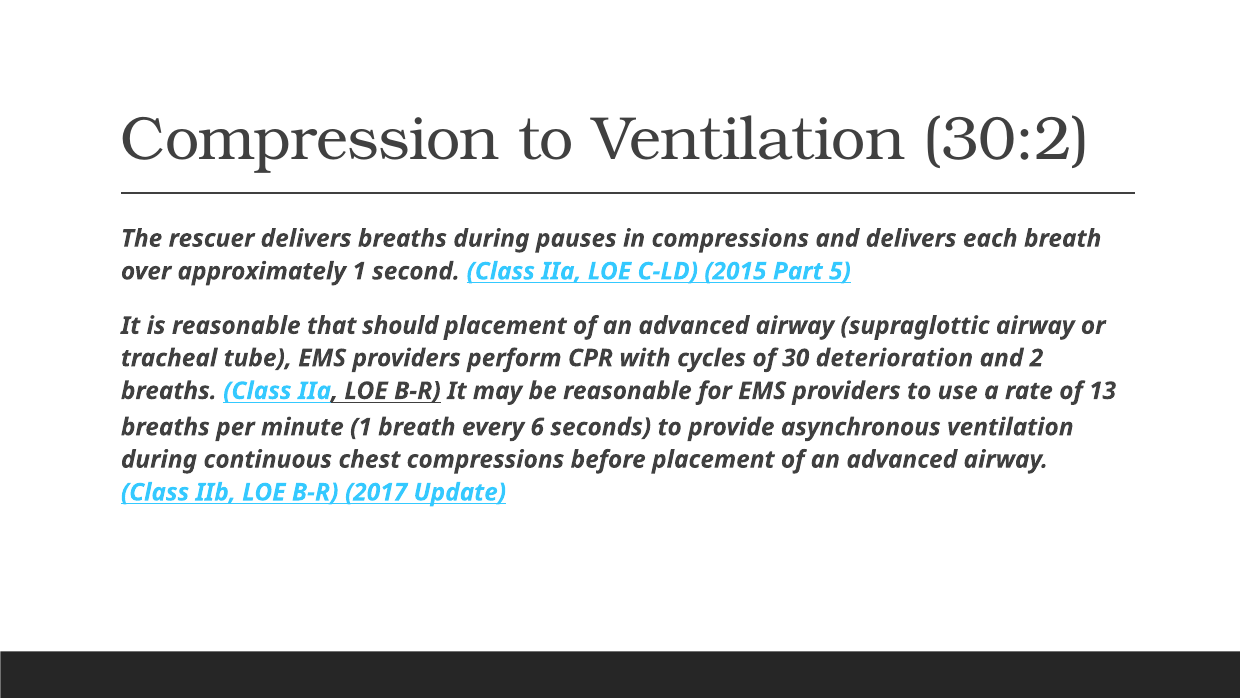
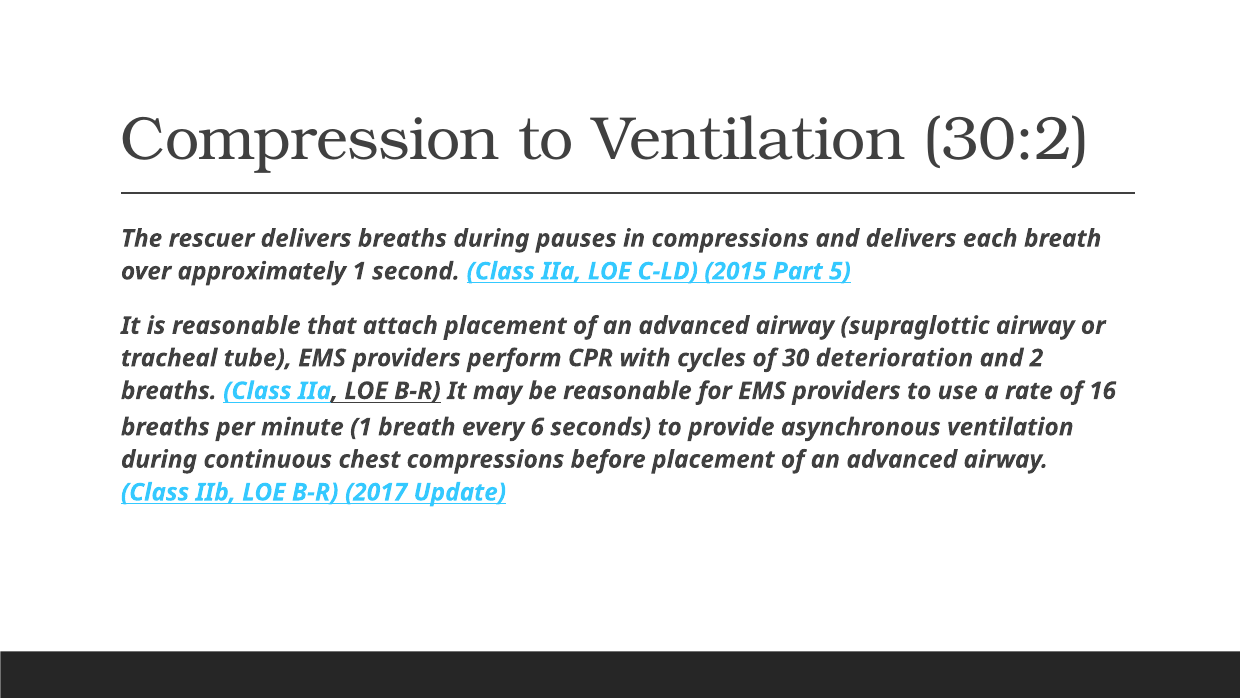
should: should -> attach (400, 326)
13: 13 -> 16 (1103, 391)
